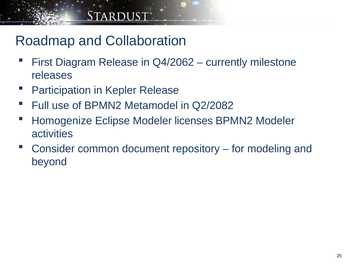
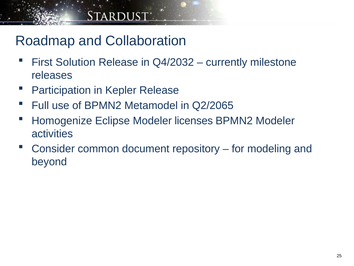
Diagram: Diagram -> Solution (76, 62)
Q4/2062: Q4/2062 -> Q4/2032 (173, 62)
Q2/2082: Q2/2082 -> Q2/2065 (213, 105)
